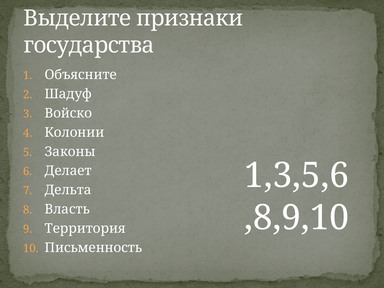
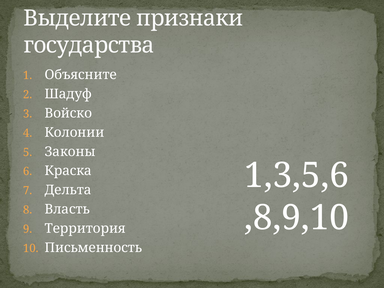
Делает: Делает -> Краска (68, 171)
